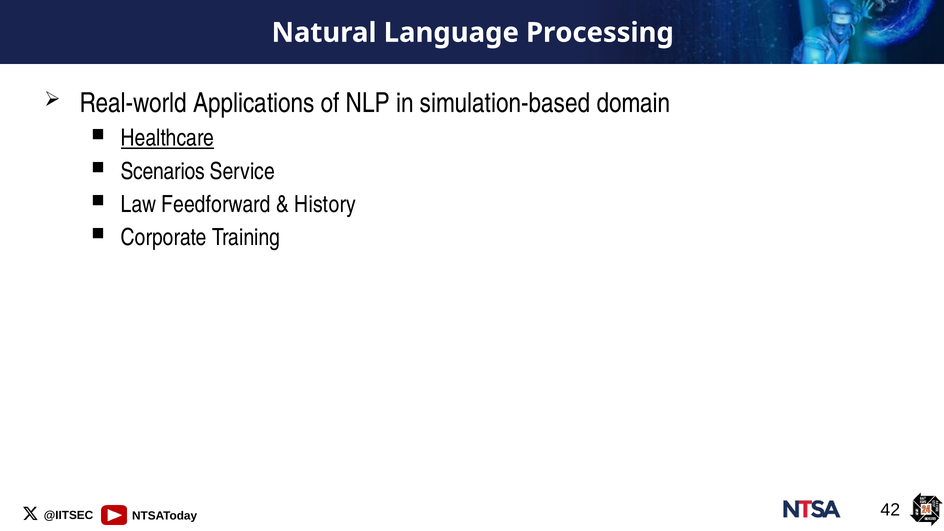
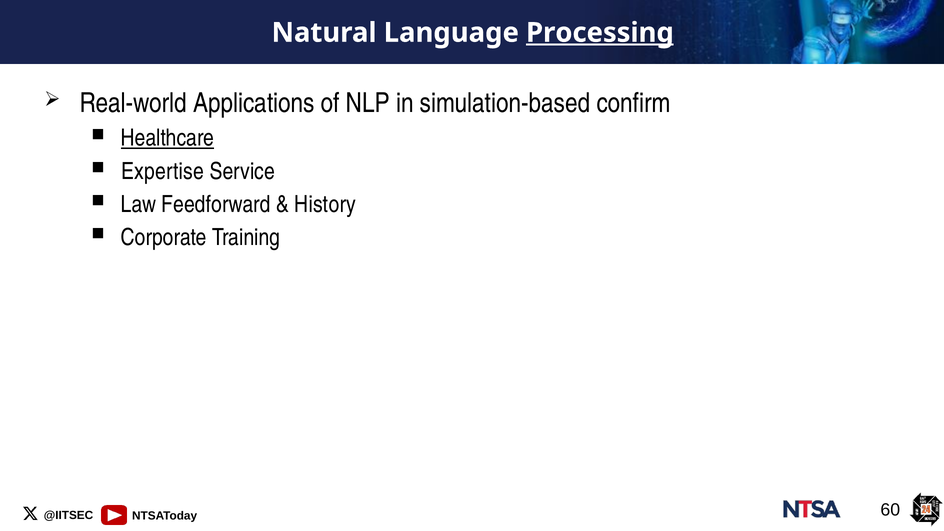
Processing underline: none -> present (600, 33)
domain: domain -> confirm (633, 103)
Scenarios: Scenarios -> Expertise (163, 171)
42: 42 -> 60 (890, 510)
